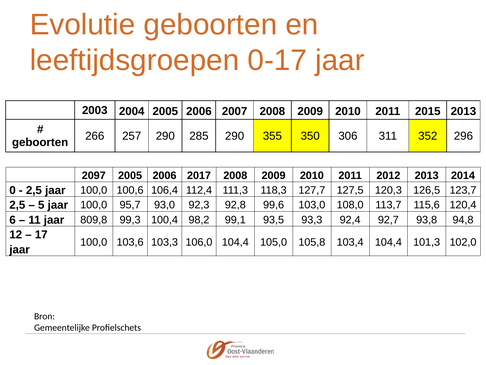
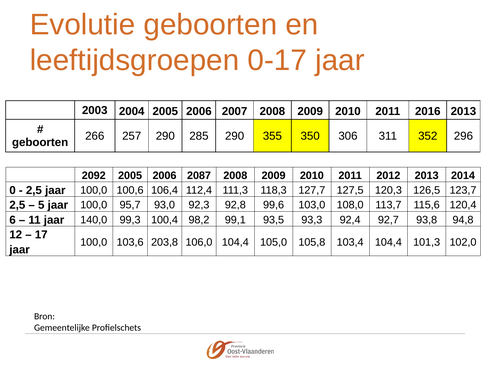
2015: 2015 -> 2016 (428, 111)
2097: 2097 -> 2092 (94, 175)
2017: 2017 -> 2087 (199, 175)
809,8: 809,8 -> 140,0 (94, 220)
103,3: 103,3 -> 203,8 (165, 242)
